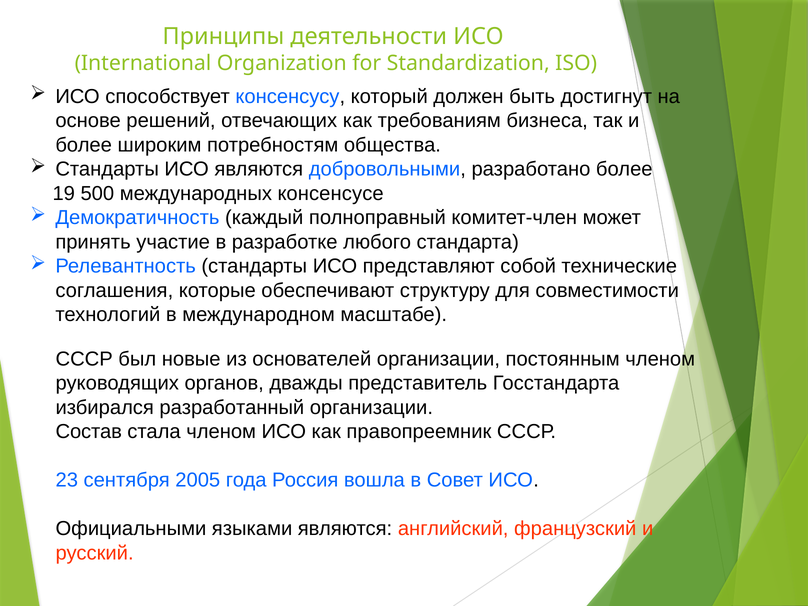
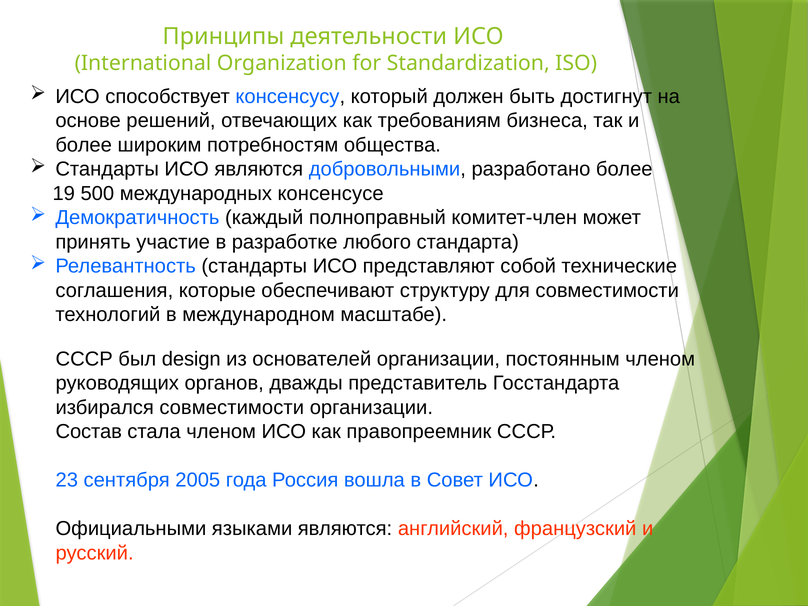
новые: новые -> design (191, 359)
избирался разработанный: разработанный -> совместимости (232, 407)
